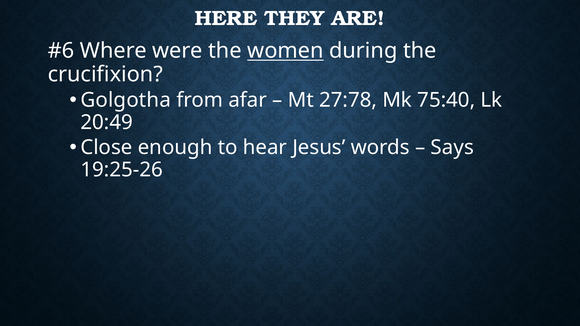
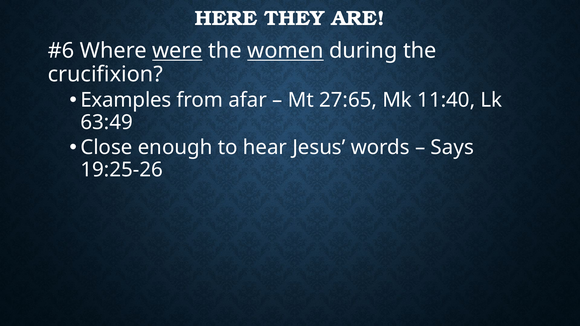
were underline: none -> present (177, 51)
Golgotha: Golgotha -> Examples (126, 100)
27:78: 27:78 -> 27:65 (348, 100)
75:40: 75:40 -> 11:40 (446, 100)
20:49: 20:49 -> 63:49 (107, 122)
